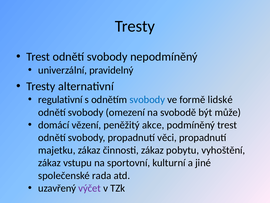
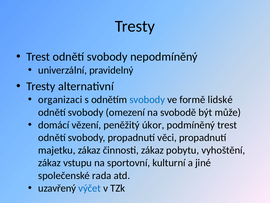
regulativní: regulativní -> organizaci (60, 99)
akce: akce -> úkor (153, 125)
výčet colour: purple -> blue (90, 188)
